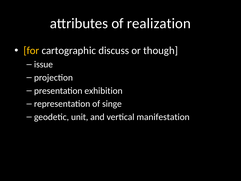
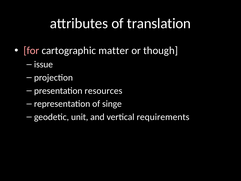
realization: realization -> translation (159, 23)
for colour: yellow -> pink (31, 51)
discuss: discuss -> matter (114, 51)
exhibition: exhibition -> resources (103, 91)
manifestation: manifestation -> requirements (163, 117)
